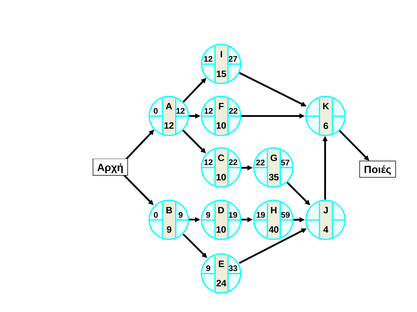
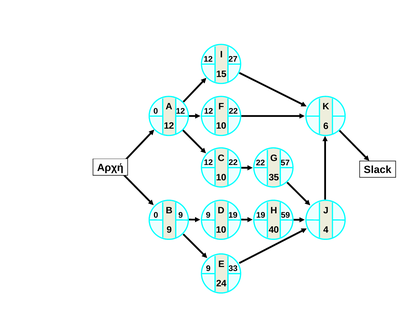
Ποιές: Ποιές -> Slack (378, 170)
